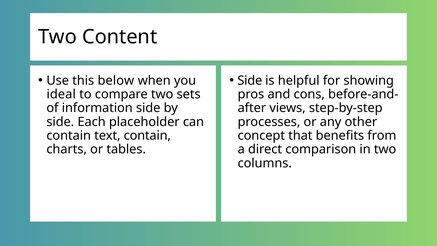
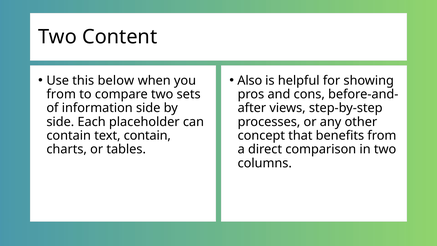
Side: Side -> Also (250, 80)
ideal: ideal -> from (61, 94)
